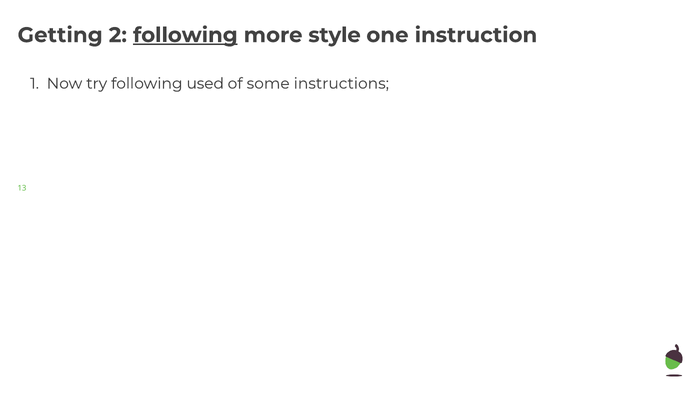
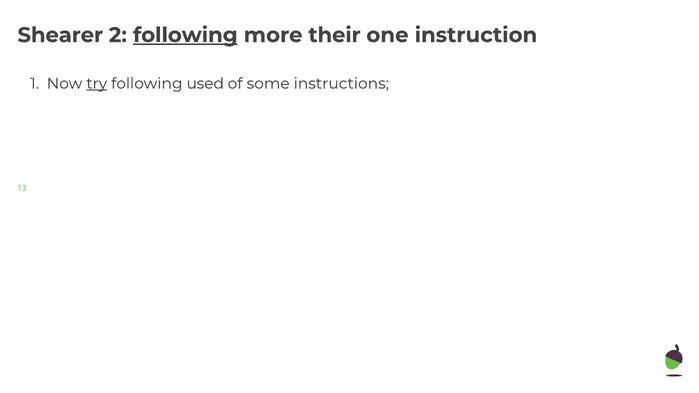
Getting: Getting -> Shearer (60, 35)
style: style -> their (335, 35)
try underline: none -> present (97, 84)
